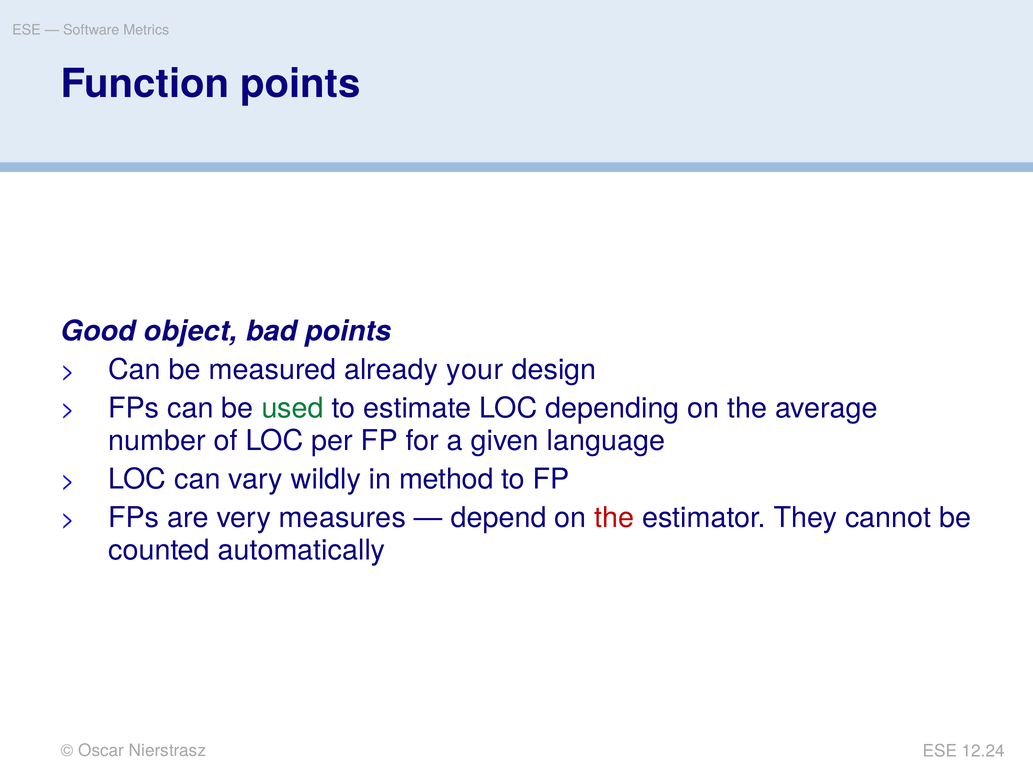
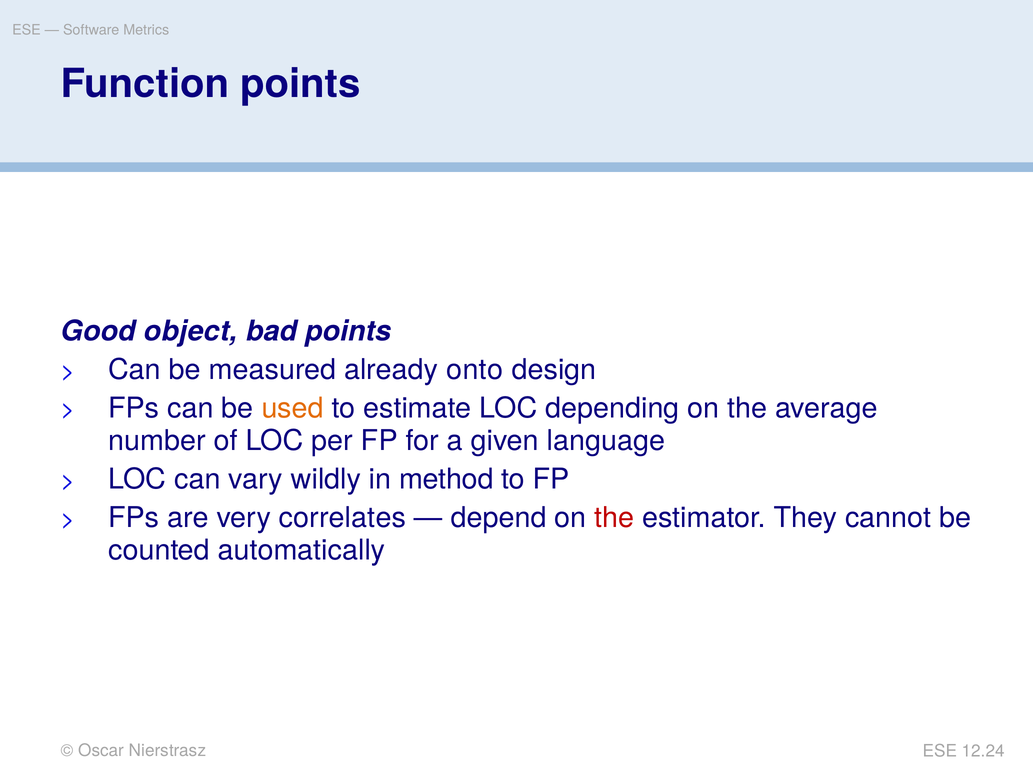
your: your -> onto (475, 370)
used colour: green -> orange (293, 409)
measures: measures -> correlates (342, 518)
